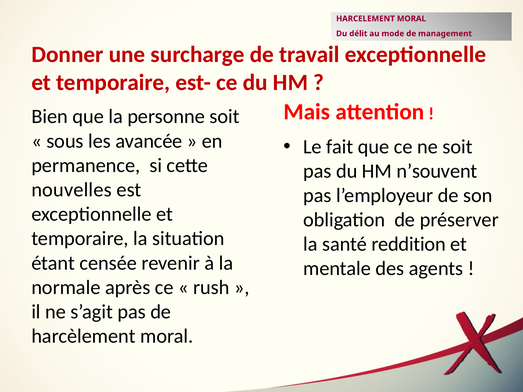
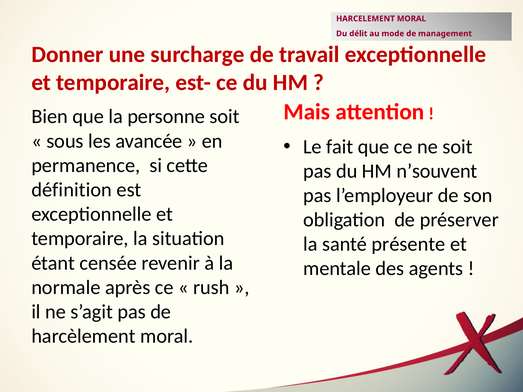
nouvelles: nouvelles -> définition (72, 190)
reddition: reddition -> présente (408, 244)
